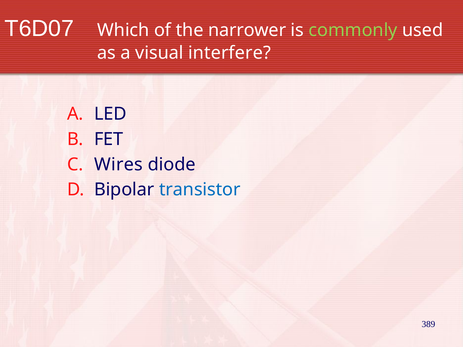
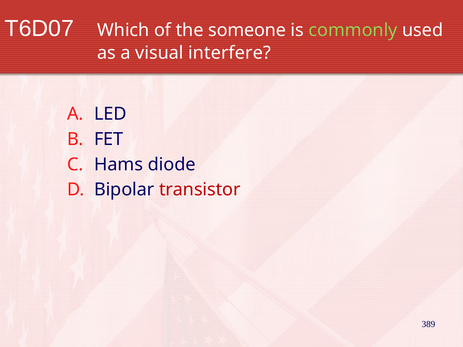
narrower: narrower -> someone (247, 30)
Wires: Wires -> Hams (119, 165)
transistor colour: blue -> red (200, 190)
